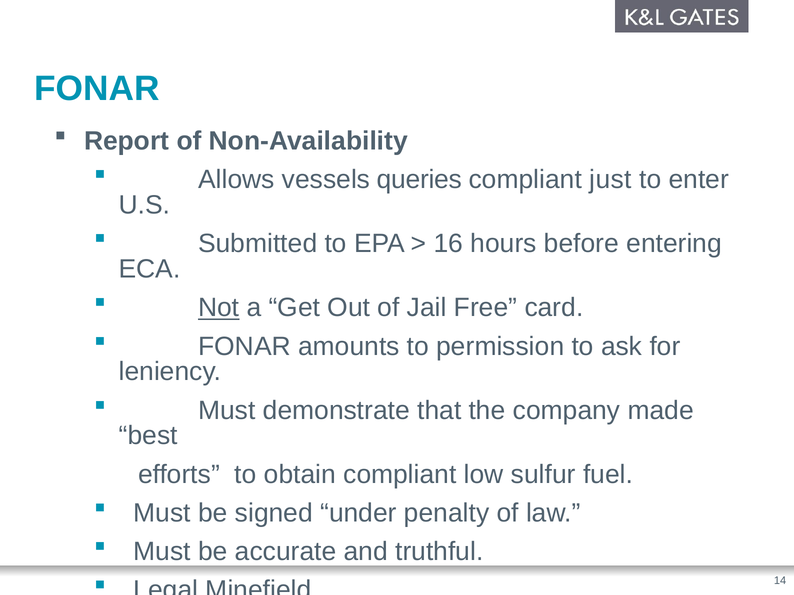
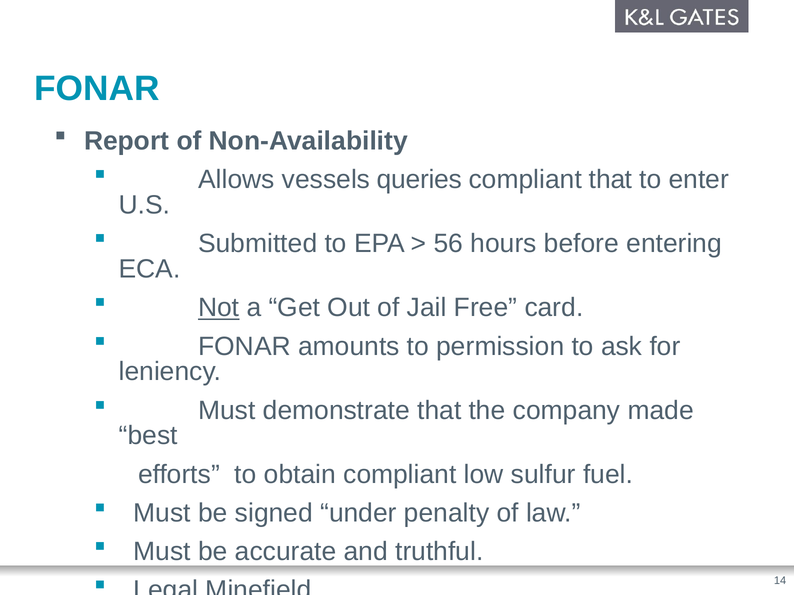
compliant just: just -> that (611, 180)
16: 16 -> 56 (448, 244)
